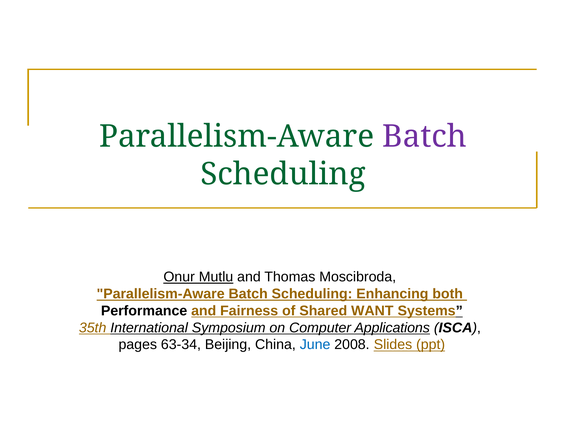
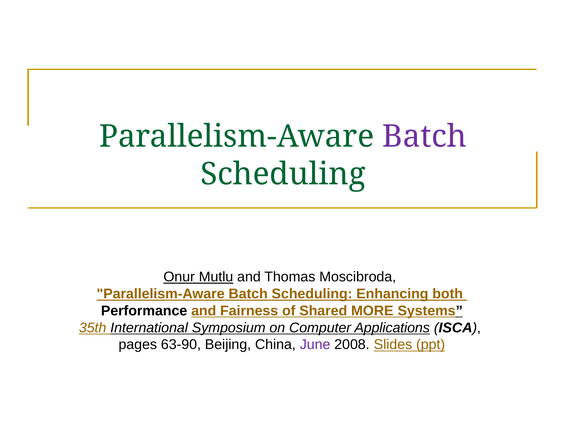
WANT: WANT -> MORE (372, 311)
63-34: 63-34 -> 63-90 (181, 345)
June colour: blue -> purple (315, 345)
